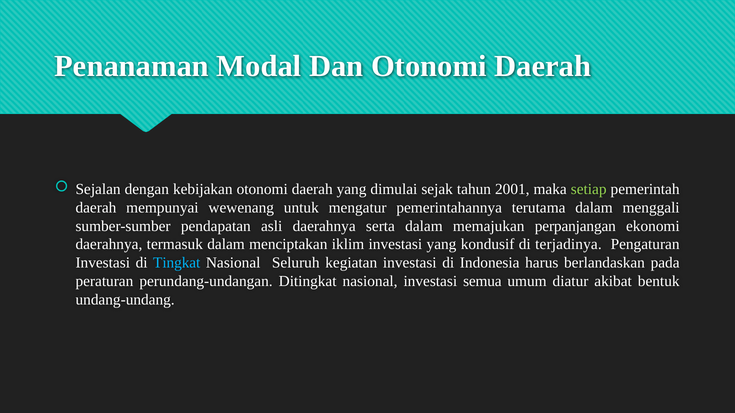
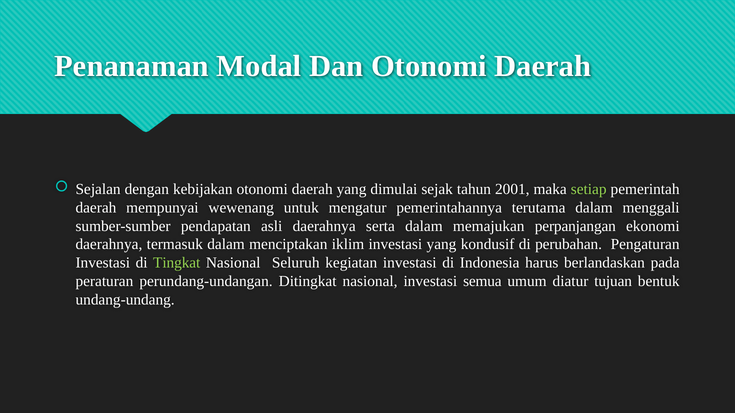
terjadinya: terjadinya -> perubahan (569, 245)
Tingkat colour: light blue -> light green (177, 263)
akibat: akibat -> tujuan (613, 281)
